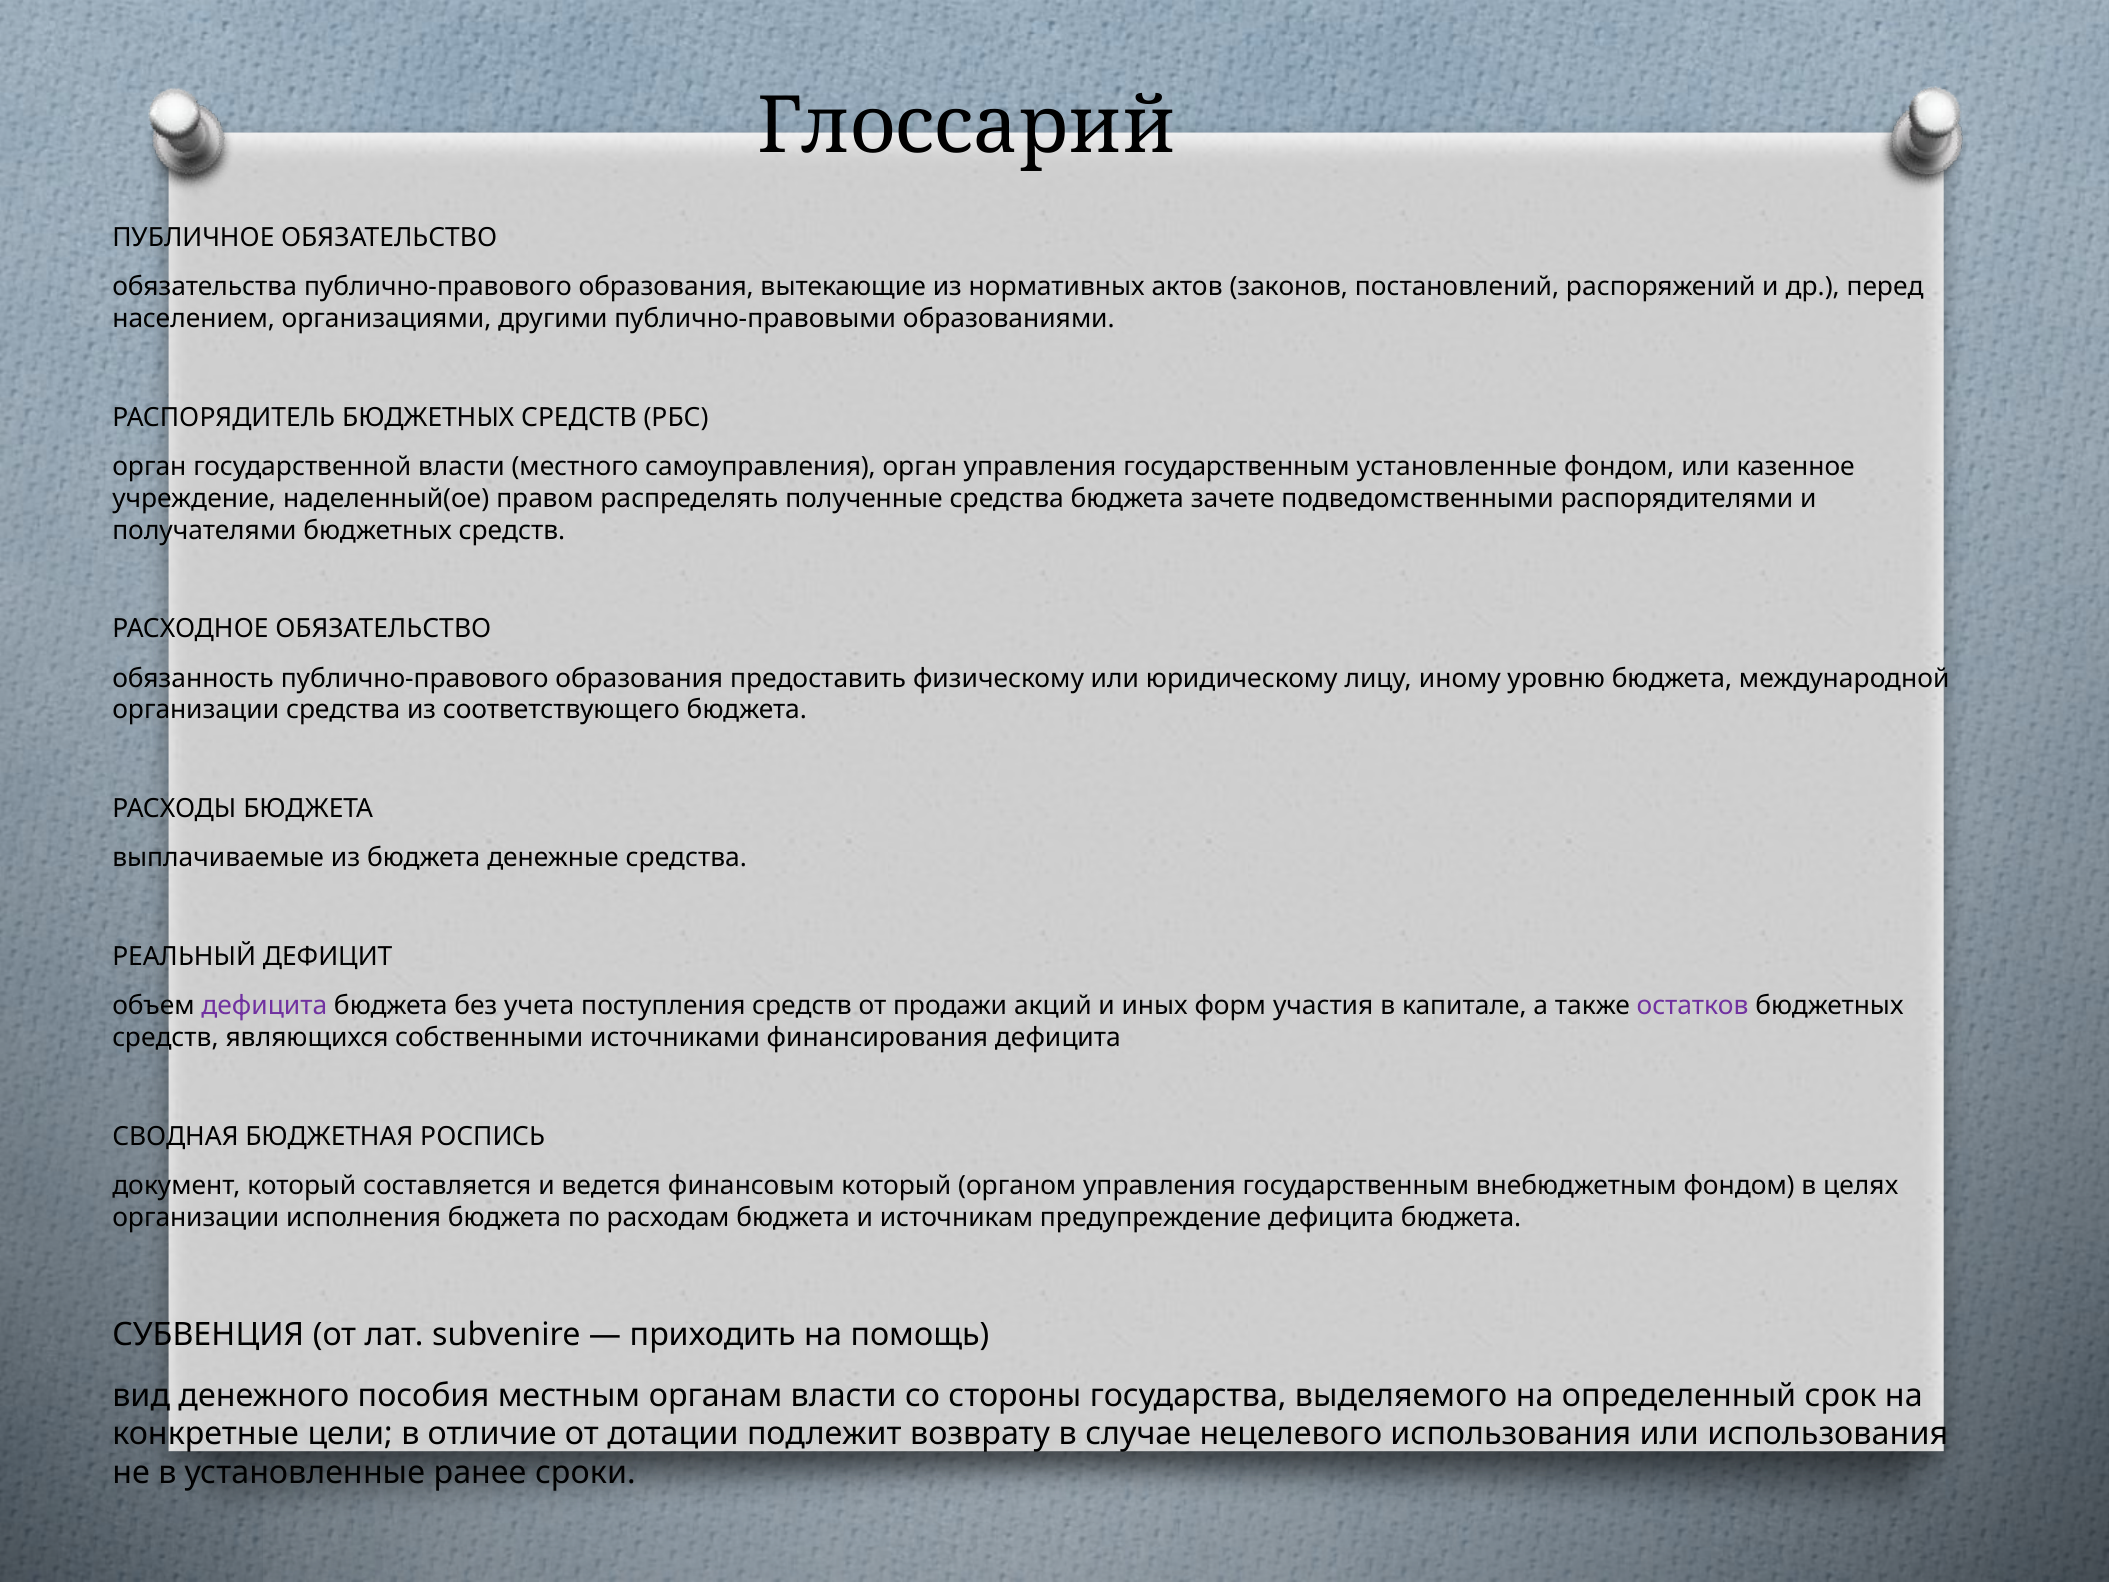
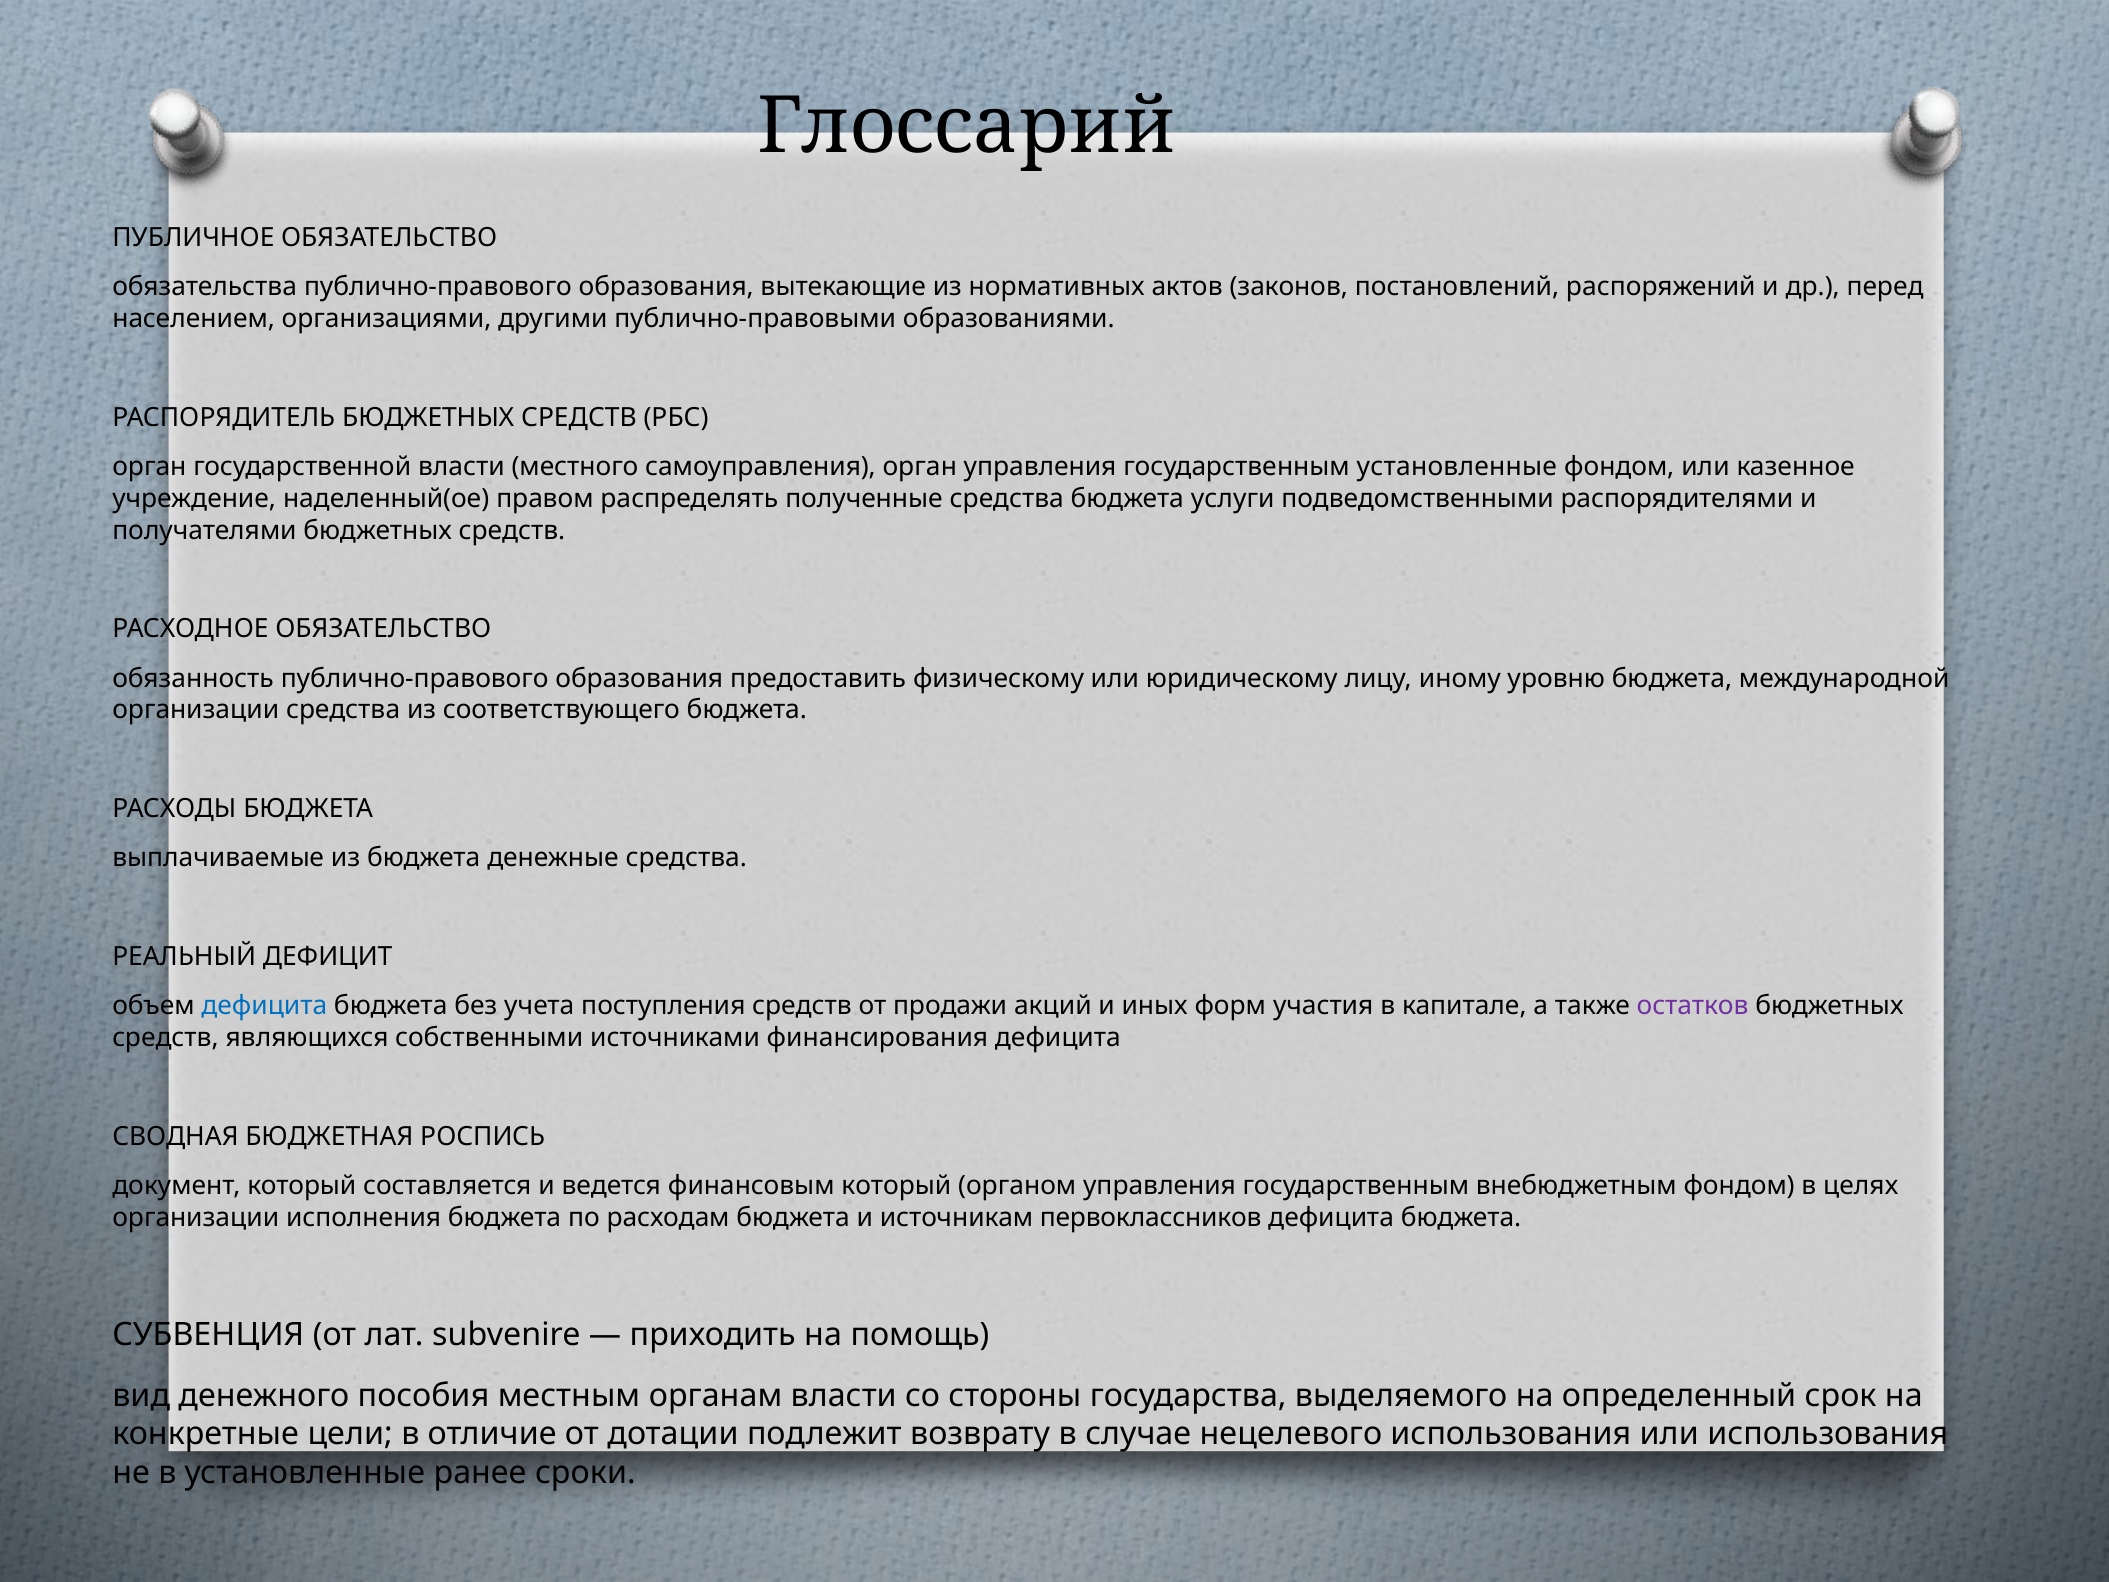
зачете: зачете -> услуги (1233, 499)
дефицита colour: purple -> blue (264, 1006)
предупреждение: предупреждение -> первоклассников (1151, 1217)
